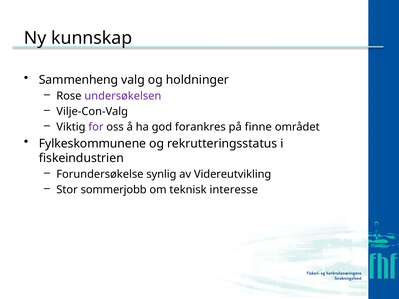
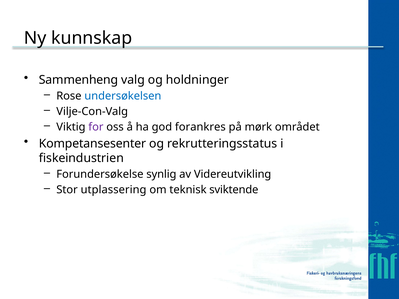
undersøkelsen colour: purple -> blue (123, 96)
finne: finne -> mørk (258, 127)
Fylkeskommunene: Fylkeskommunene -> Kompetansesenter (93, 144)
sommerjobb: sommerjobb -> utplassering (114, 190)
interesse: interesse -> sviktende (234, 190)
